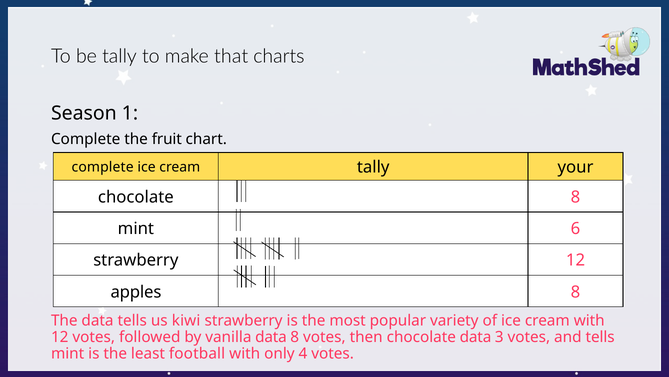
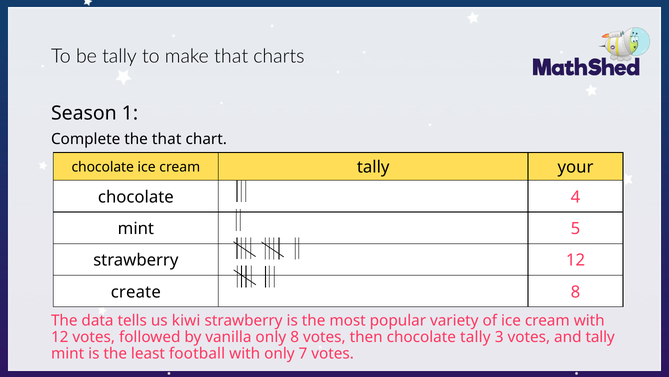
the fruit: fruit -> that (167, 139)
complete: complete -> chocolate (103, 167)
chocolate 8: 8 -> 4 (576, 197)
6: 6 -> 5 (576, 228)
apples: apples -> create (136, 291)
vanilla data: data -> only (271, 337)
chocolate data: data -> tally (475, 337)
and tells: tells -> tally (600, 337)
4: 4 -> 7 (303, 353)
